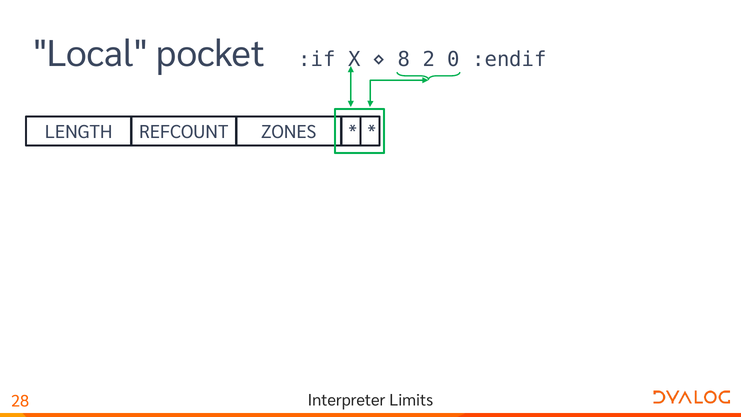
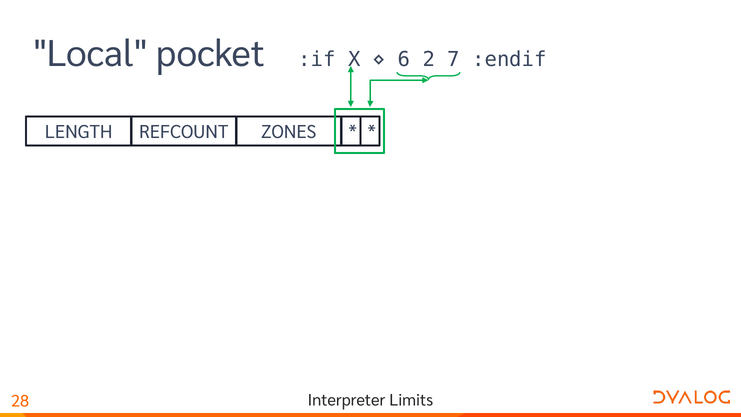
8: 8 -> 6 (404, 59)
0: 0 -> 7 (454, 59)
